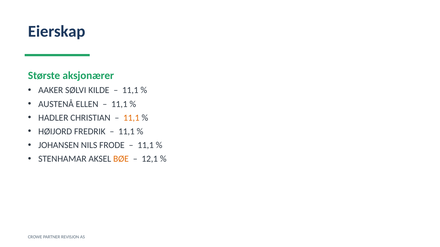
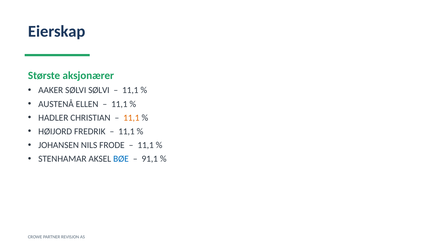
SØLVI KILDE: KILDE -> SØLVI (99, 90)
BØE colour: orange -> blue (121, 159)
12,1: 12,1 -> 91,1 (150, 159)
